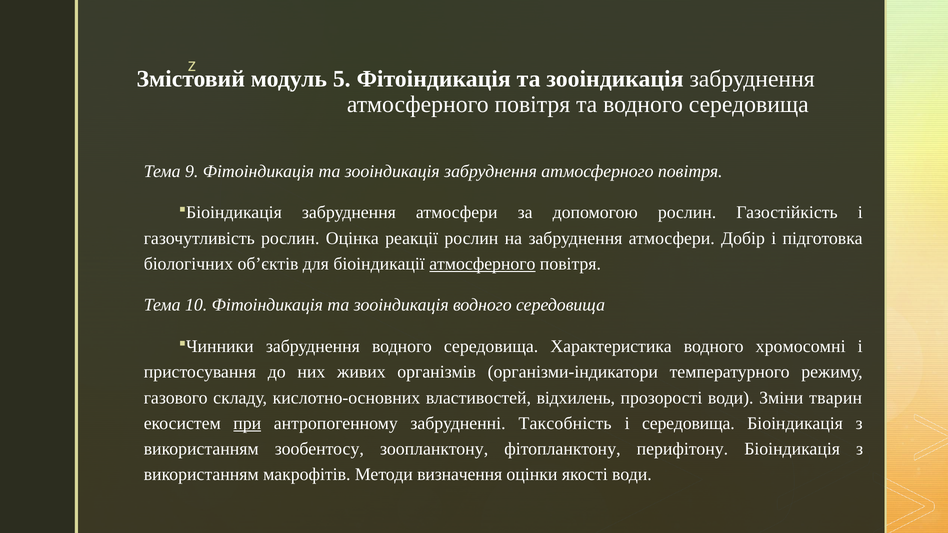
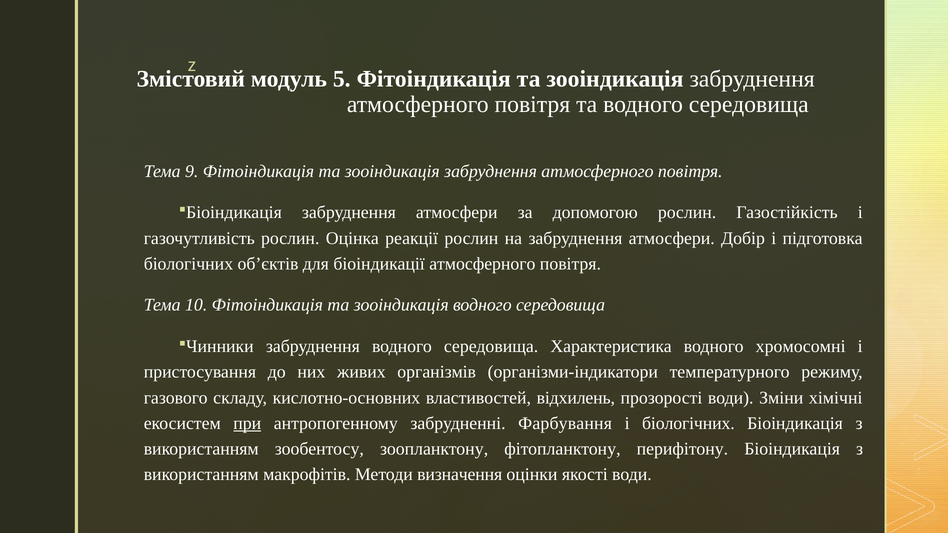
атмосферного underline: present -> none (482, 264)
тварин: тварин -> хімічні (836, 398)
Таксобність: Таксобність -> Фарбування (565, 423)
і середовища: середовища -> біологічних (688, 423)
